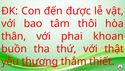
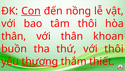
Con underline: none -> present (31, 11)
được: được -> nồng (78, 11)
với phai: phai -> thân (72, 36)
với thật: thật -> thôi (114, 48)
